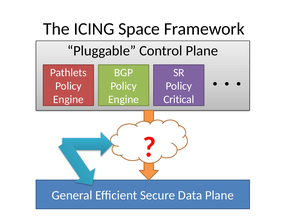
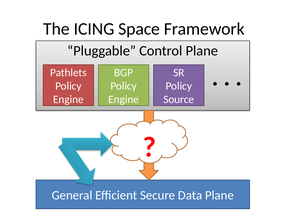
Critical: Critical -> Source (179, 99)
